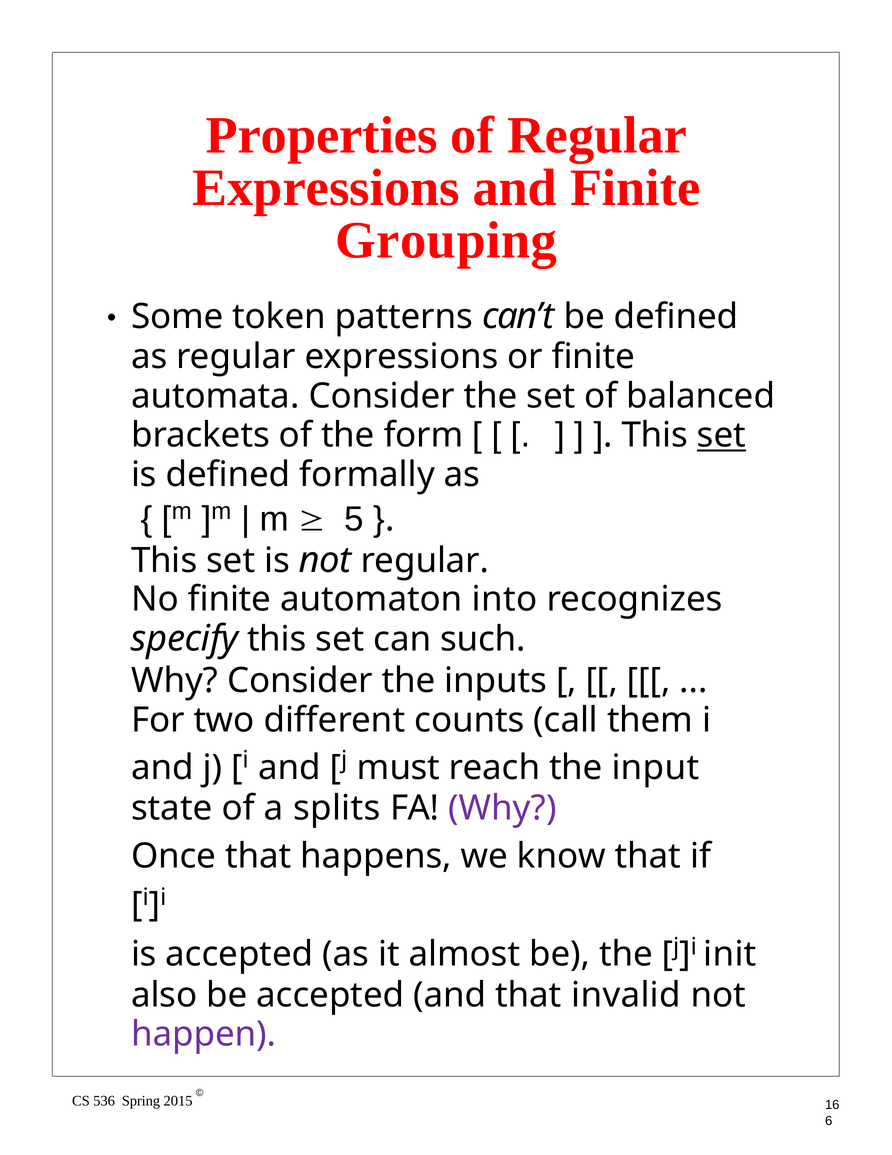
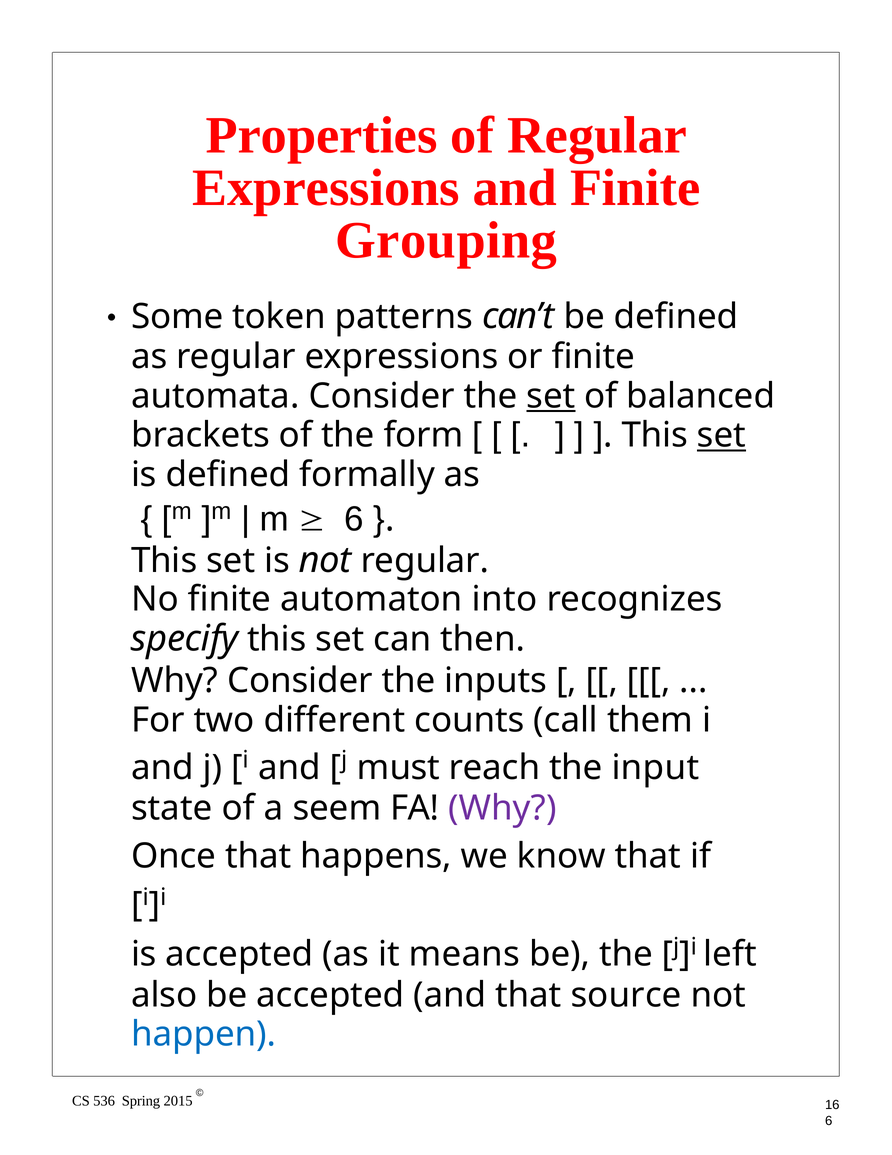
set underline: none -> present (551, 396)
5: 5 -> 6 (354, 519)
such: such -> then (483, 639)
splits: splits -> seem (337, 808)
almost: almost -> means (464, 954)
init: init -> left (730, 954)
invalid: invalid -> source (626, 994)
happen colour: purple -> blue (204, 1034)
